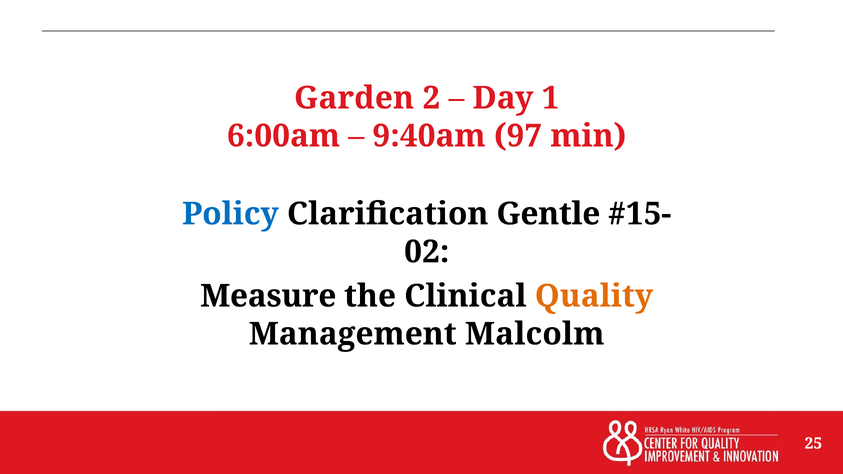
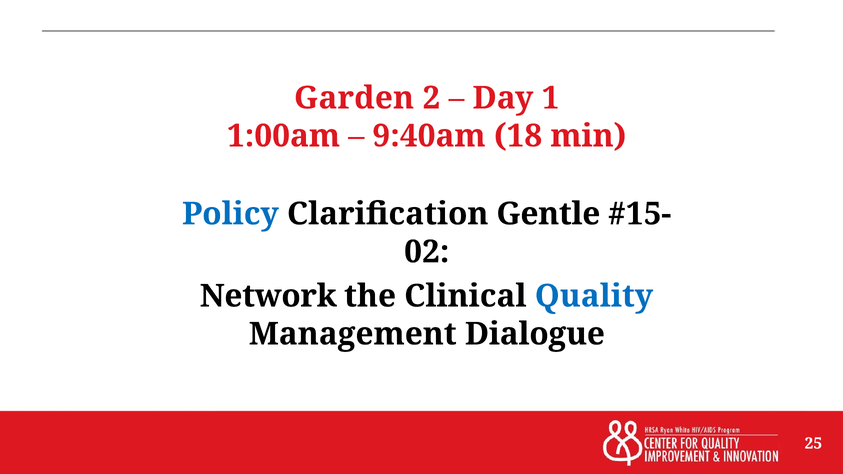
6:00am: 6:00am -> 1:00am (283, 136)
97: 97 -> 18 (518, 136)
Measure: Measure -> Network (268, 296)
Quality colour: orange -> blue (594, 296)
Malcolm: Malcolm -> Dialogue (535, 334)
